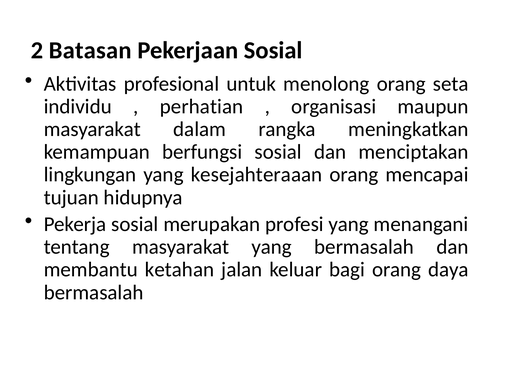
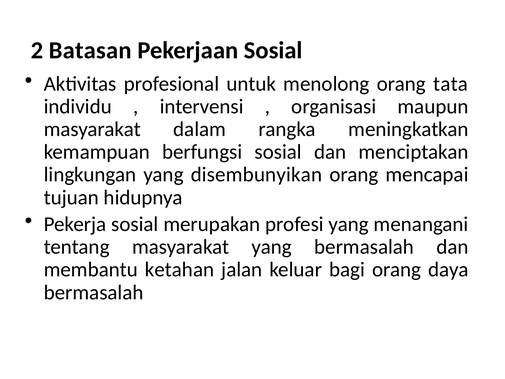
seta: seta -> tata (451, 84)
perhatian: perhatian -> intervensi (202, 106)
kesejahteraaan: kesejahteraaan -> disembunyikan (256, 175)
